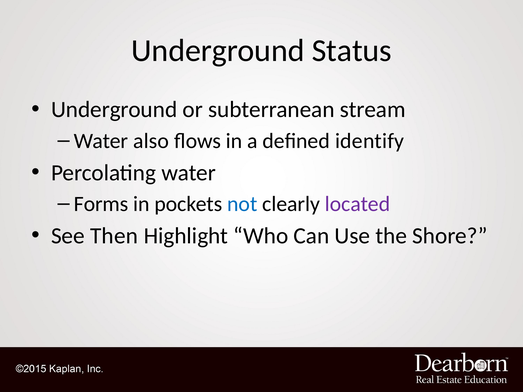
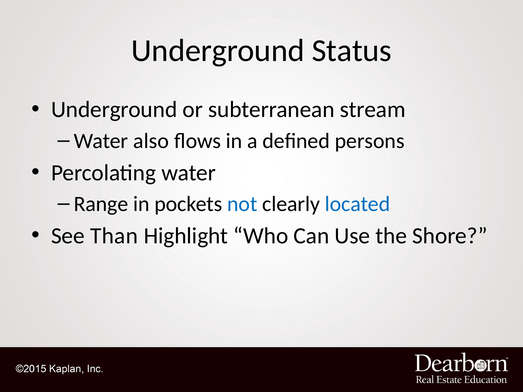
identify: identify -> persons (370, 141)
Forms: Forms -> Range (101, 204)
located colour: purple -> blue (358, 204)
Then: Then -> Than (114, 236)
